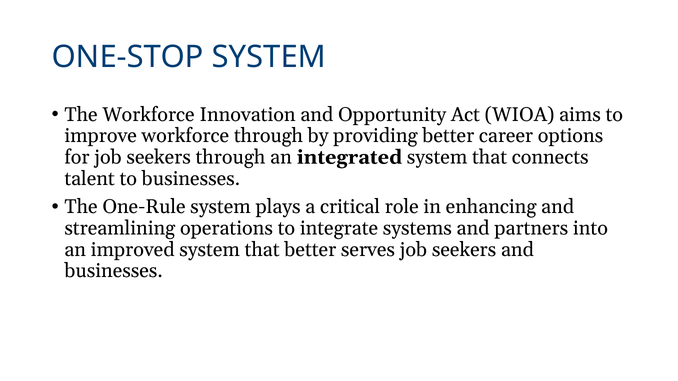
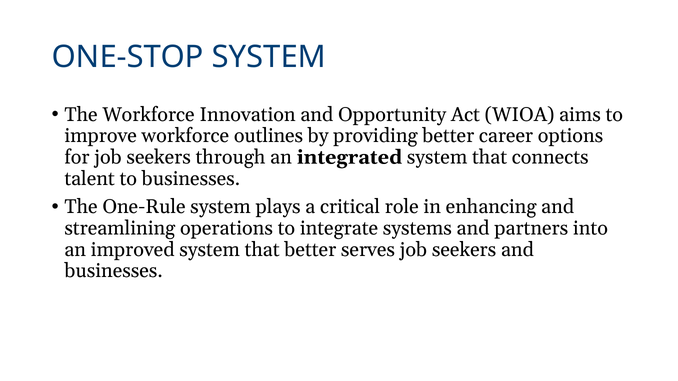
workforce through: through -> outlines (268, 136)
